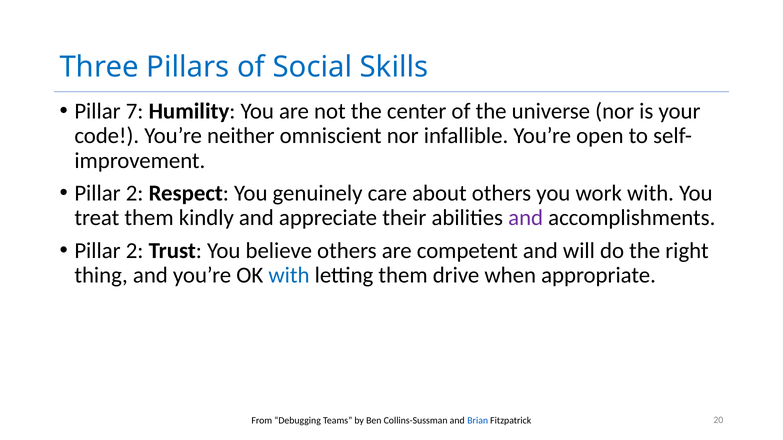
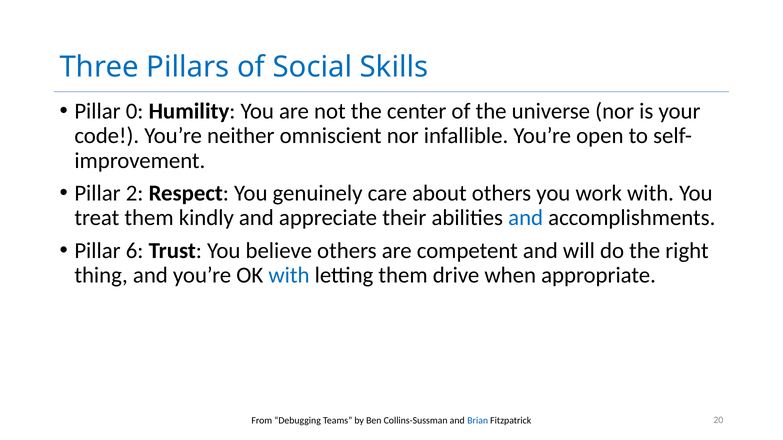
7: 7 -> 0 (135, 111)
and colour: purple -> blue (526, 218)
2: 2 -> 6 (135, 251)
